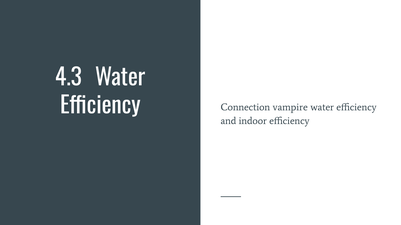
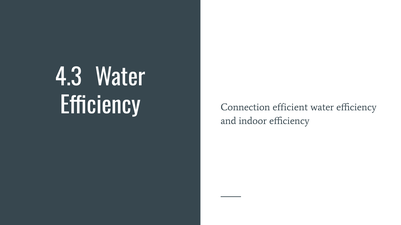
vampire: vampire -> efficient (290, 107)
